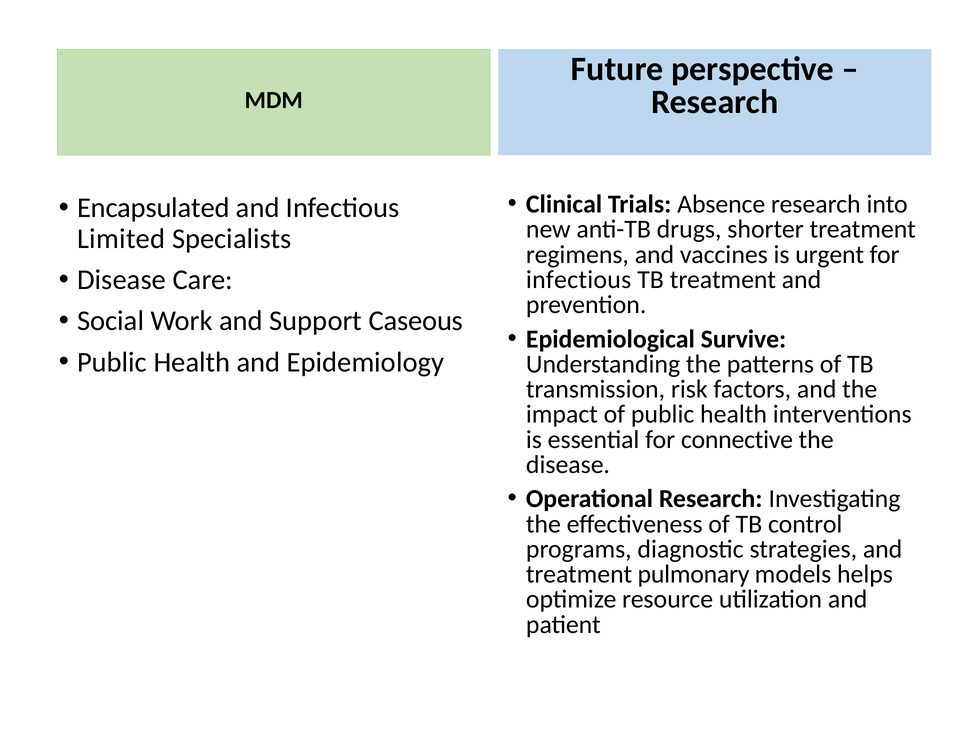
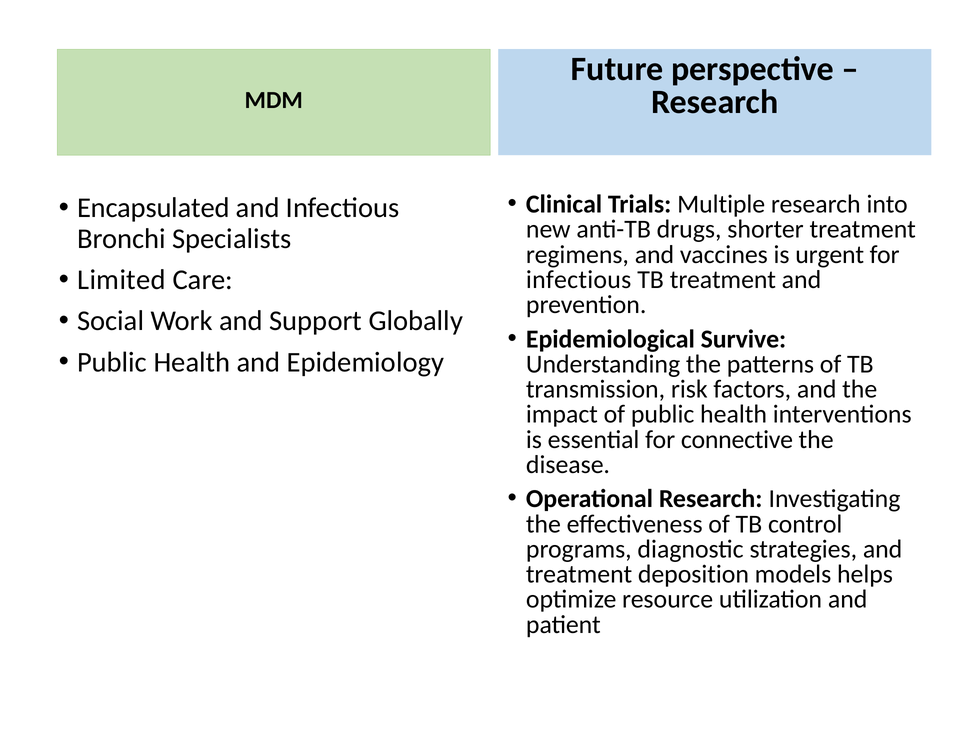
Absence: Absence -> Multiple (721, 204)
Limited: Limited -> Bronchi (121, 239)
Disease: Disease -> Limited (122, 280)
Caseous: Caseous -> Globally (416, 321)
pulmonary: pulmonary -> deposition (693, 574)
